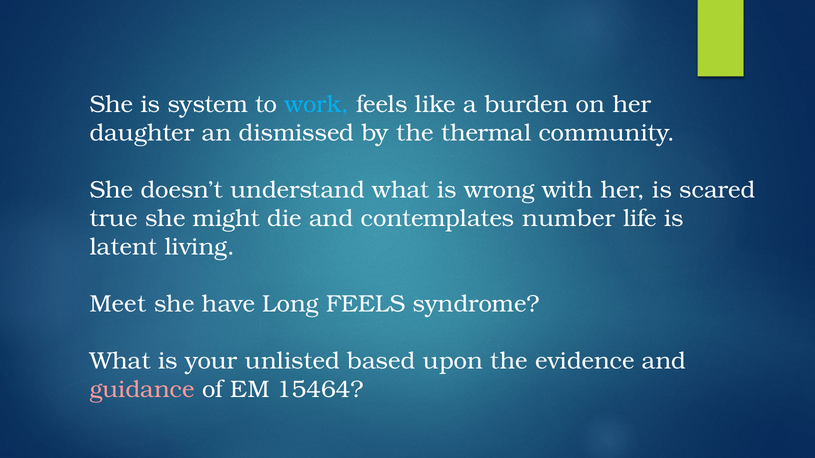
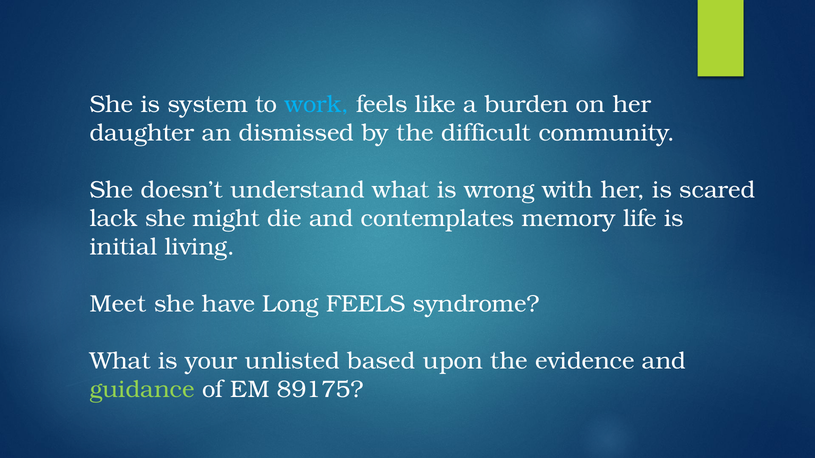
thermal: thermal -> difficult (486, 133)
true: true -> lack (114, 219)
number: number -> memory (569, 219)
latent: latent -> initial (123, 247)
guidance colour: pink -> light green (142, 390)
15464: 15464 -> 89175 (320, 390)
